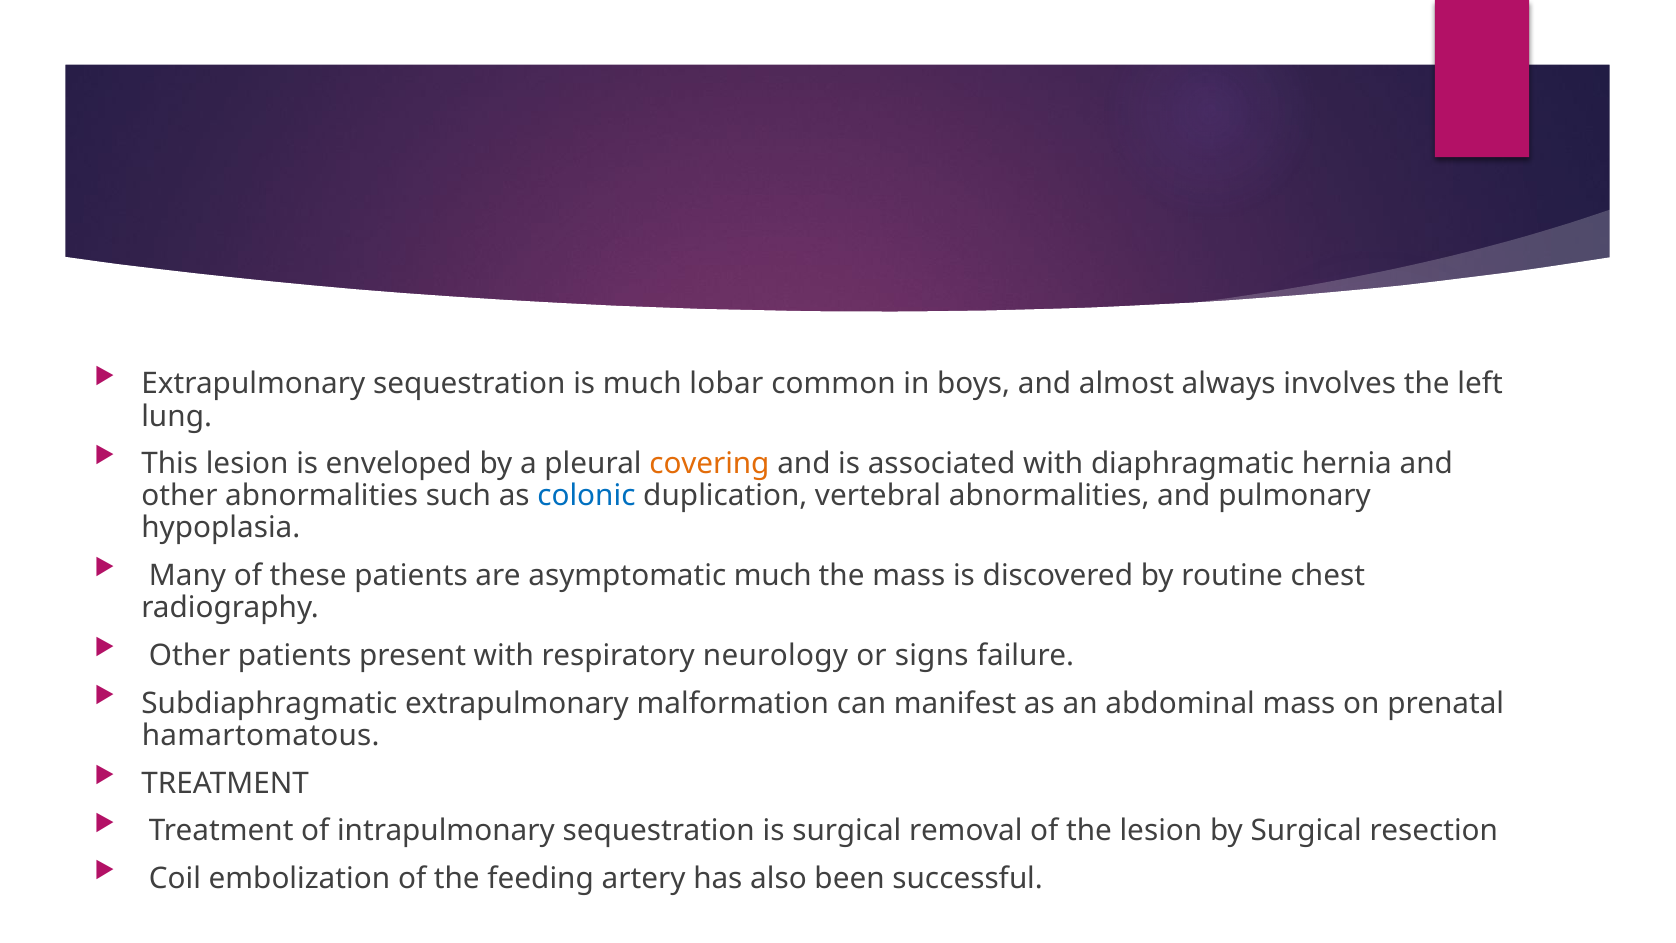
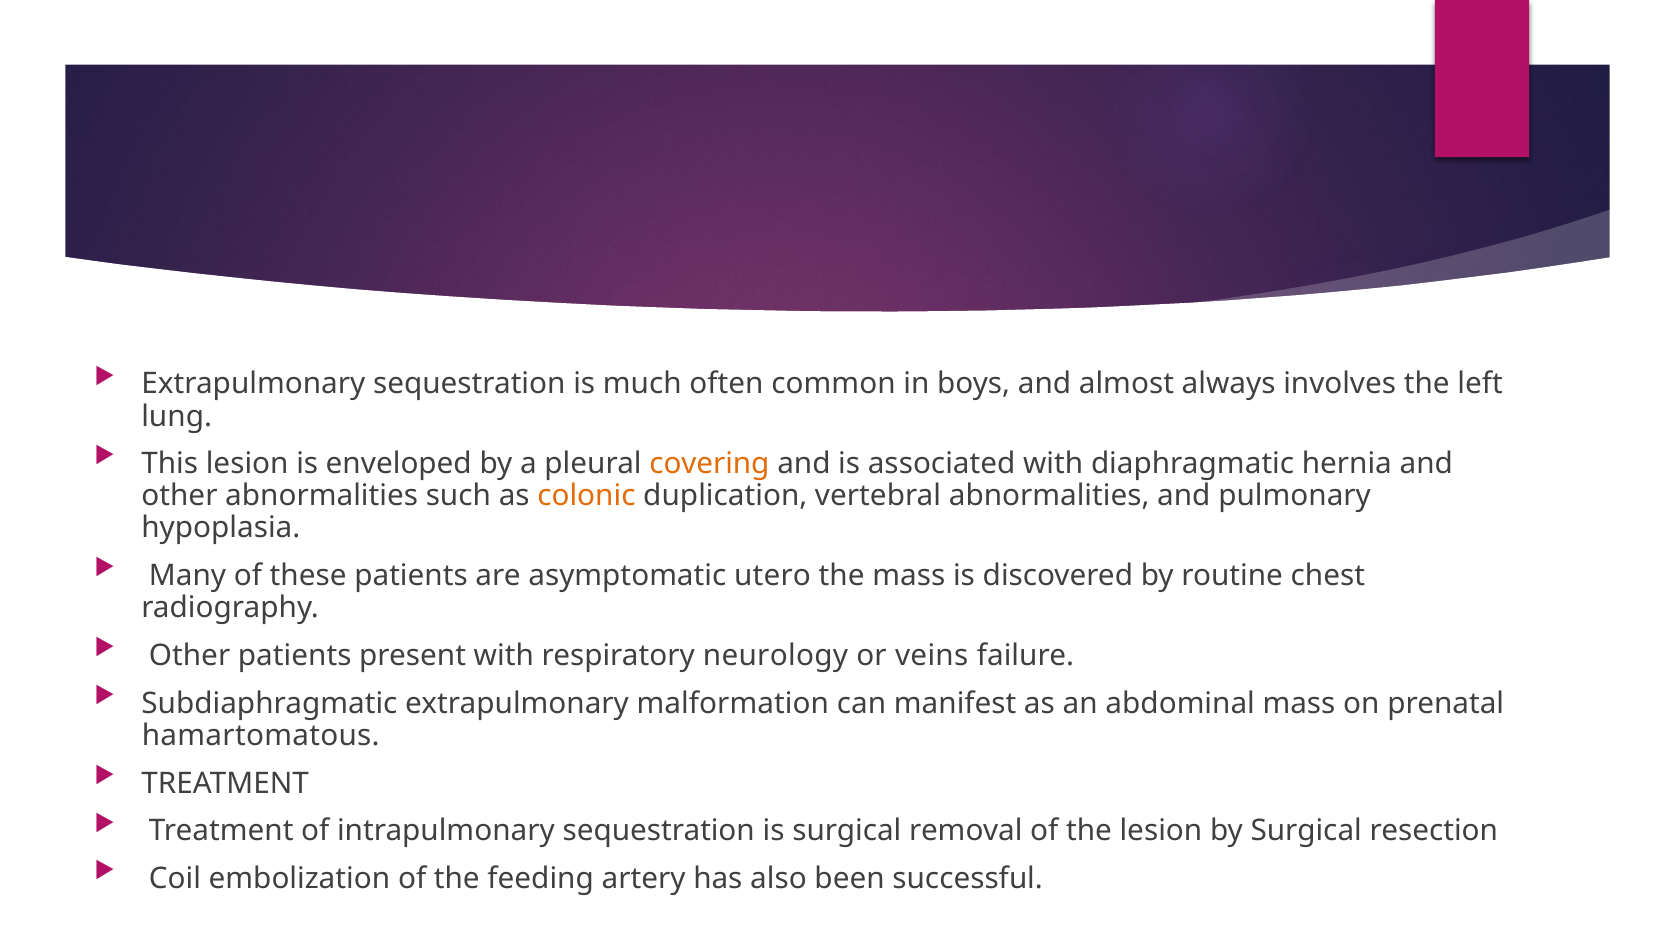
lobar: lobar -> often (727, 384)
colonic colour: blue -> orange (586, 496)
asymptomatic much: much -> utero (773, 576)
signs: signs -> veins (932, 656)
